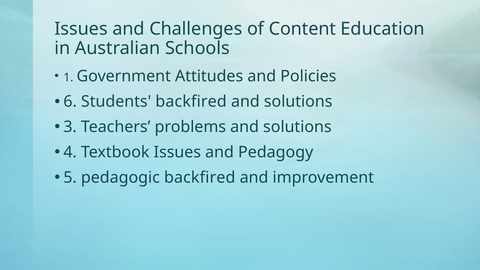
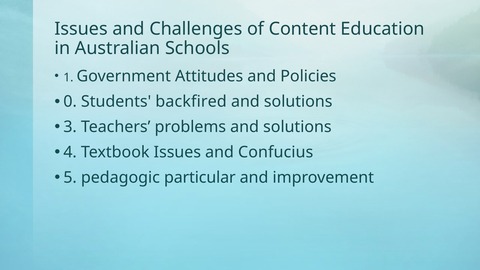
6: 6 -> 0 (70, 102)
Pedagogy: Pedagogy -> Confucius (276, 152)
pedagogic backfired: backfired -> particular (200, 178)
